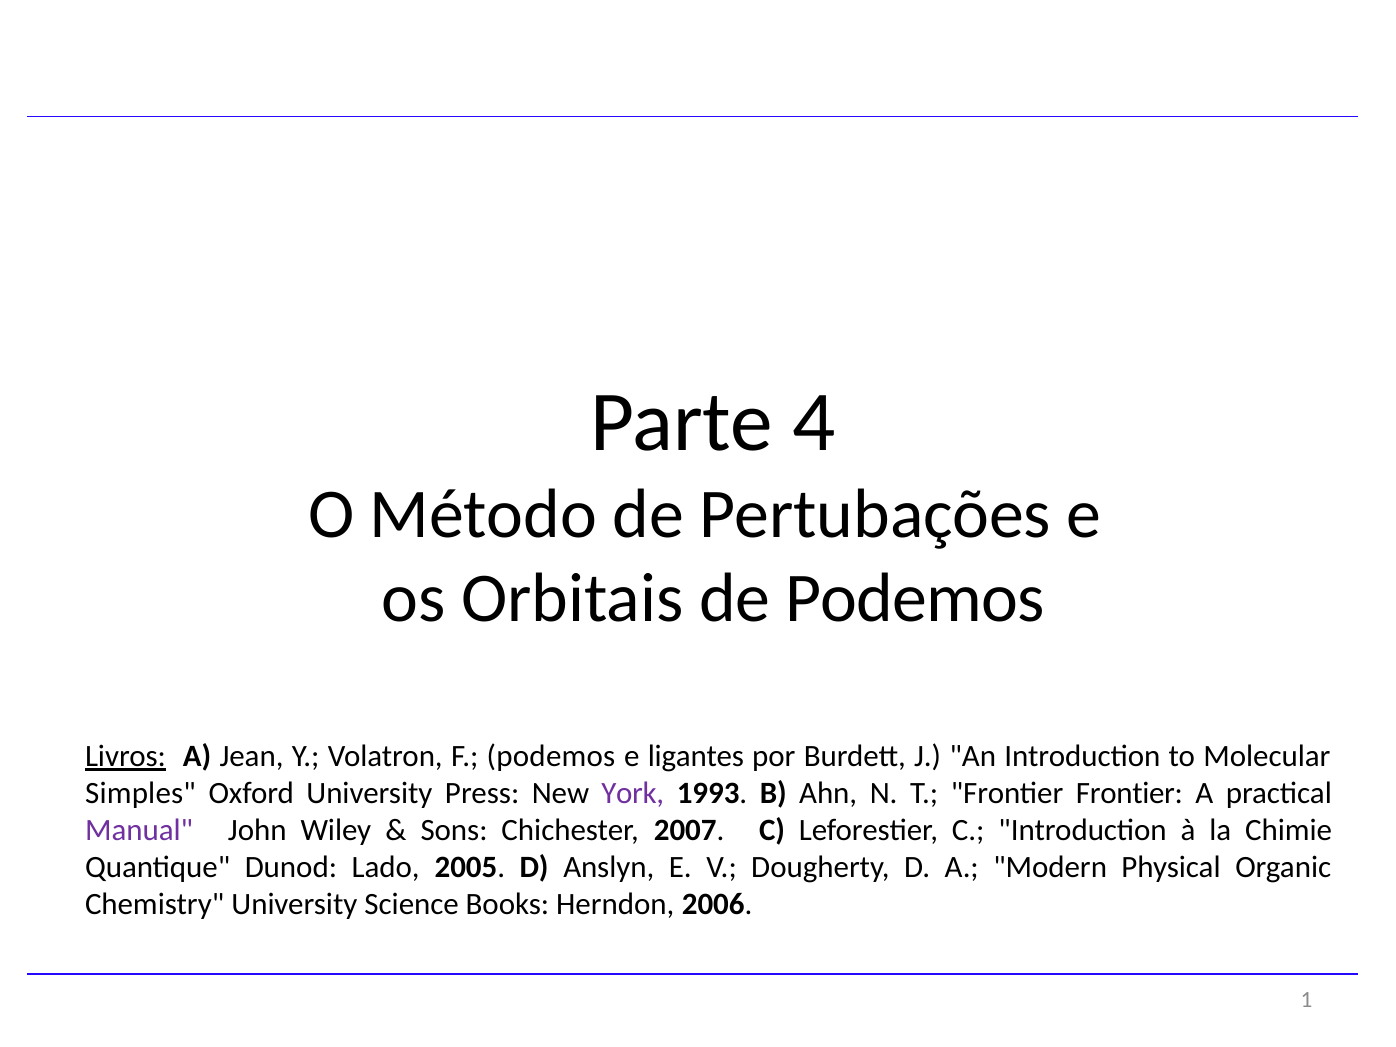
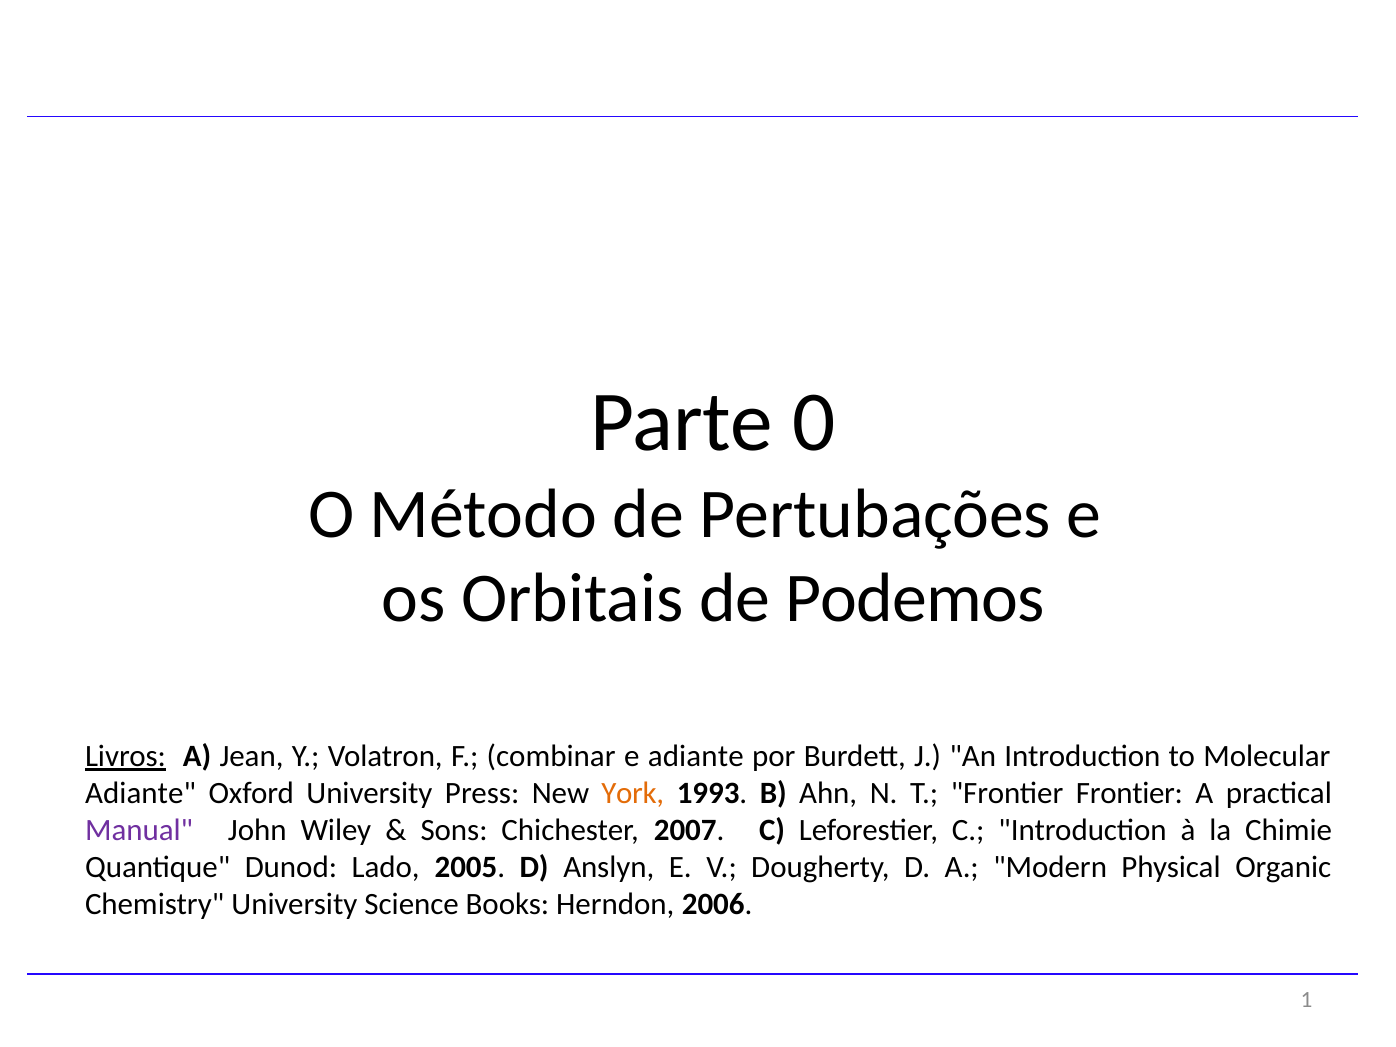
4: 4 -> 0 (814, 423)
F podemos: podemos -> combinar (551, 756)
e ligantes: ligantes -> adiante (696, 756)
Simples: Simples -> Adiante (141, 793)
York colour: purple -> orange (633, 793)
